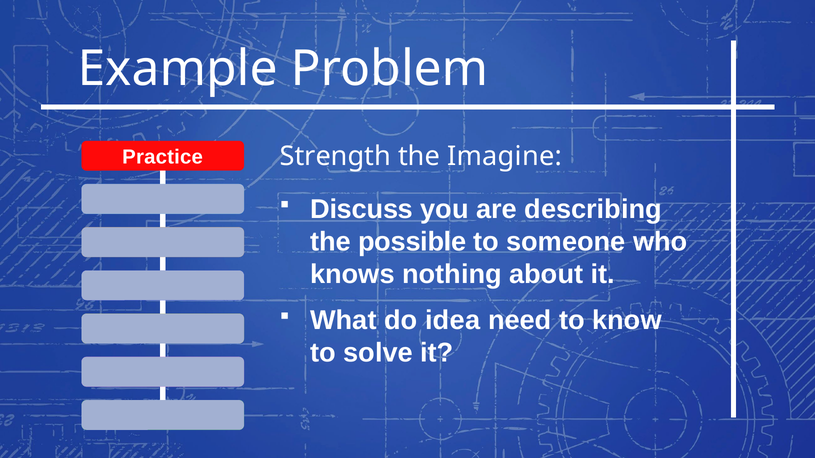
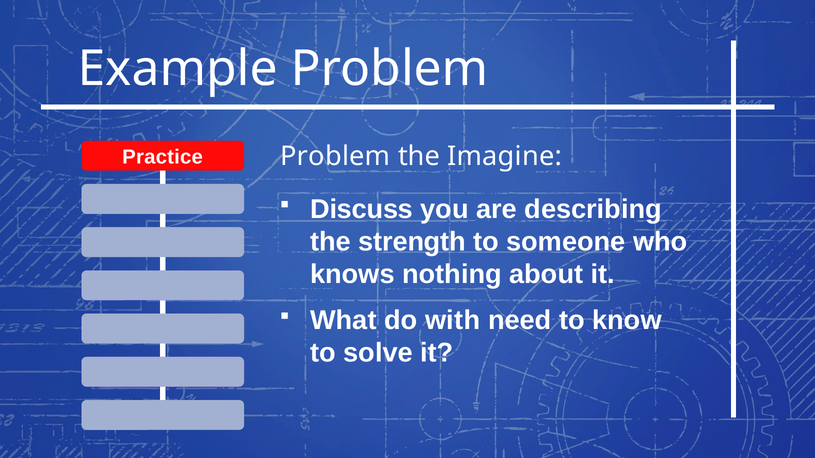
Strength: Strength -> Problem (335, 156)
possible: possible -> strength (412, 242)
idea: idea -> with (453, 321)
